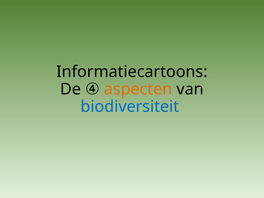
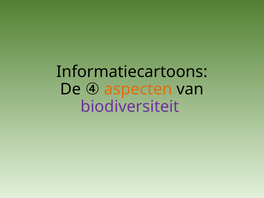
biodiversiteit colour: blue -> purple (130, 107)
